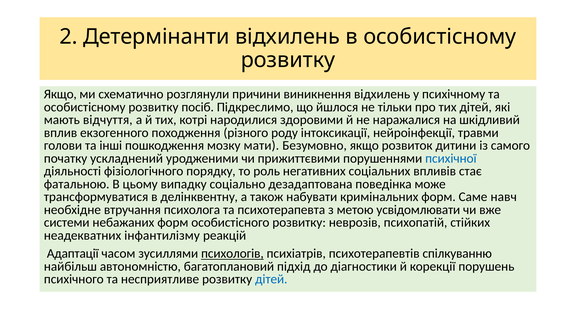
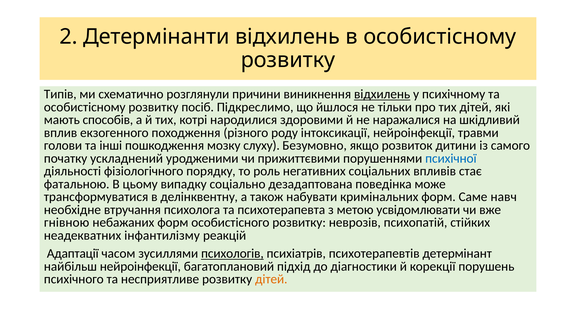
Якщо: Якщо -> Типів (60, 94)
відхилень underline: none -> present (382, 94)
відчуття: відчуття -> способів (108, 120)
мати: мати -> слуху (262, 146)
системи: системи -> гнівною (67, 223)
спілкуванню: спілкуванню -> детермінант (457, 254)
найбільш автономністю: автономністю -> нейроінфекції (140, 266)
дітей colour: blue -> orange (271, 279)
